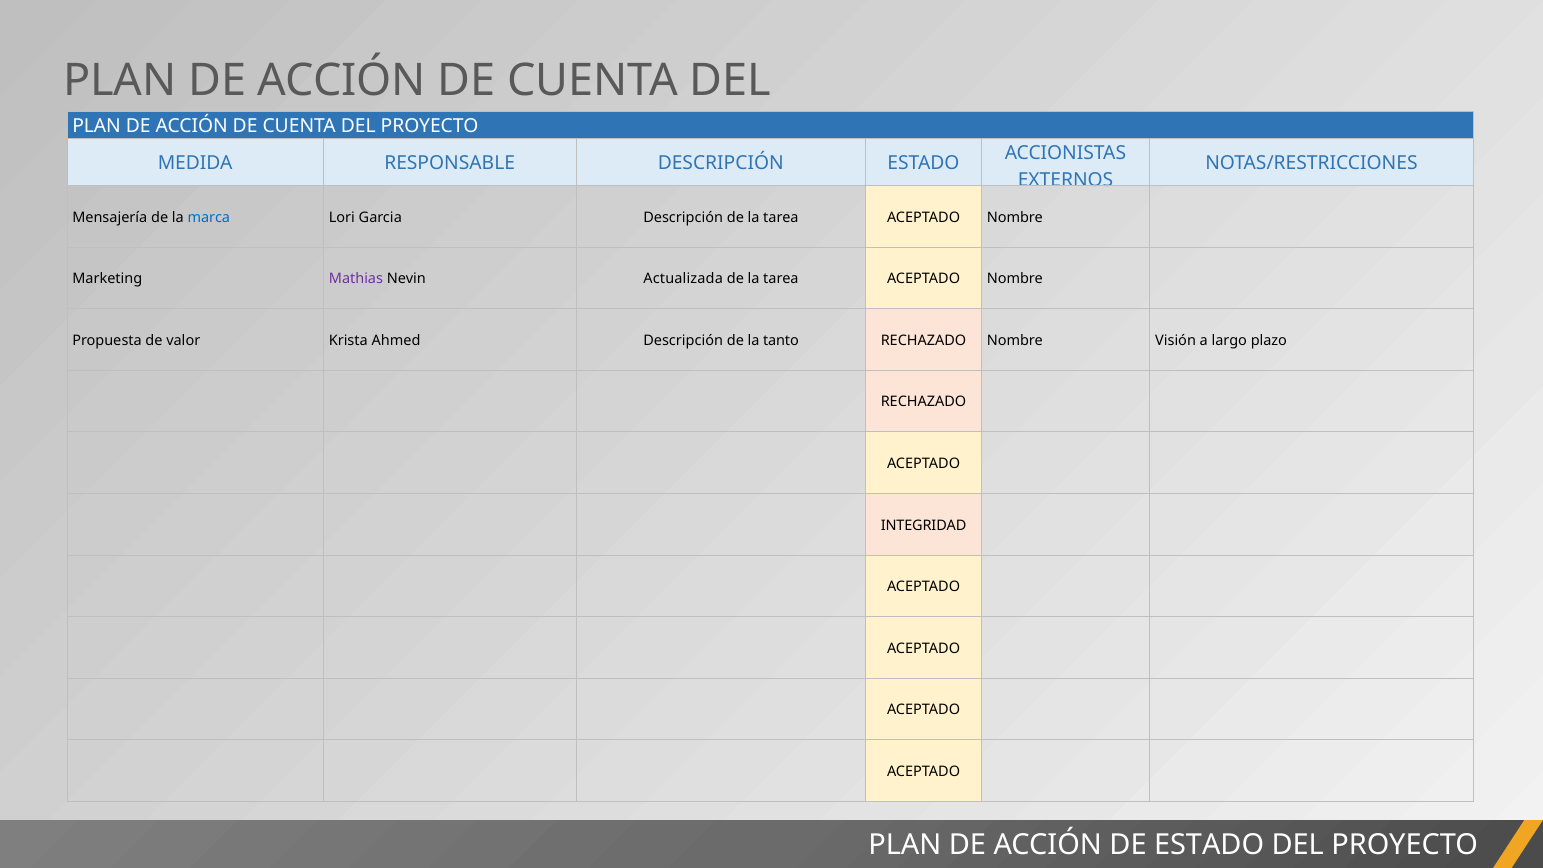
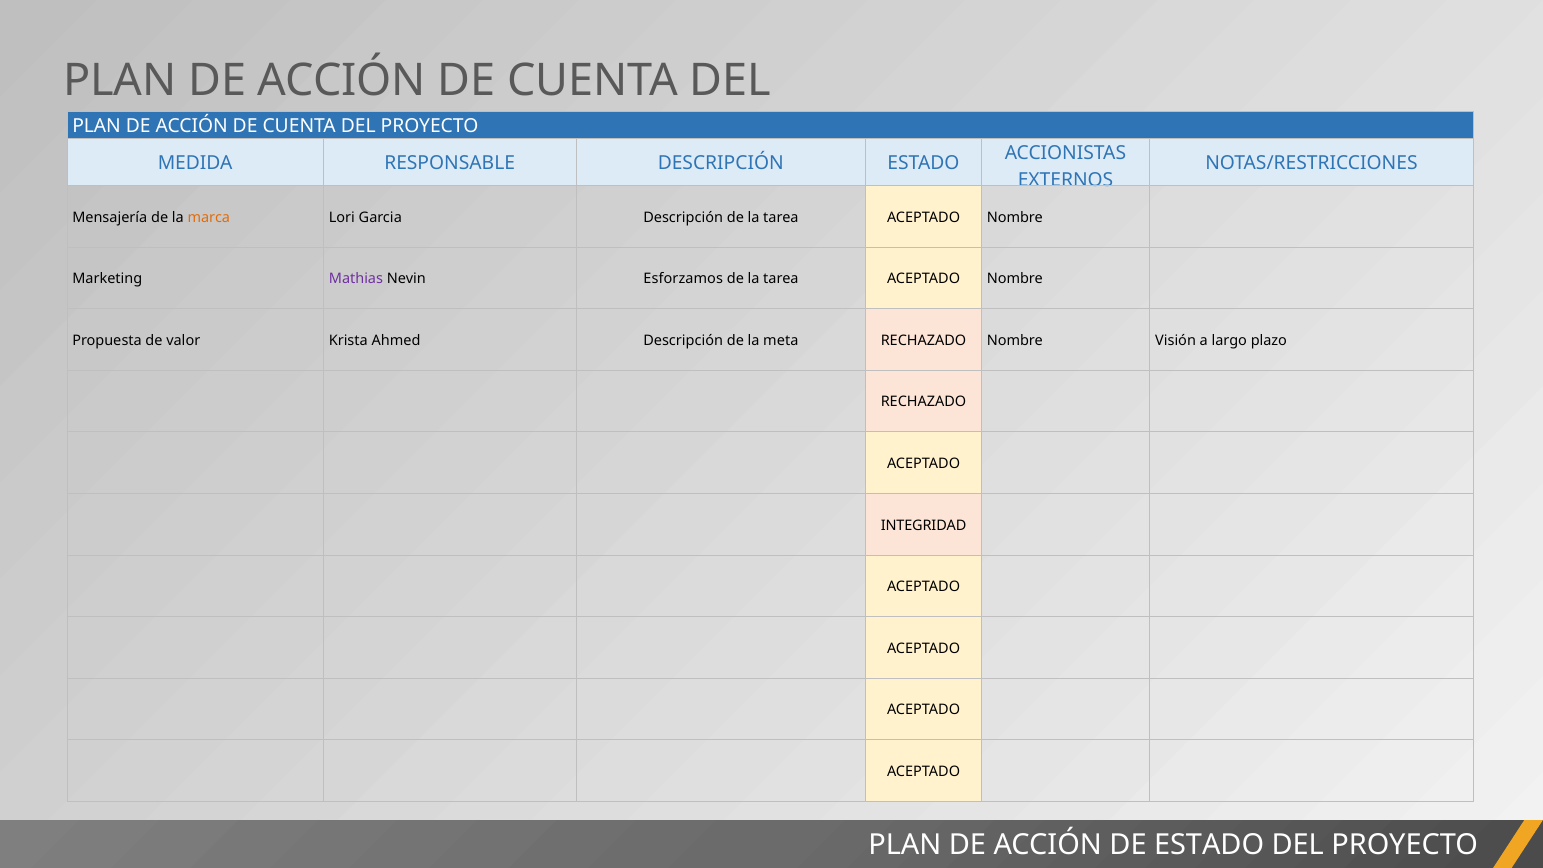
marca colour: blue -> orange (209, 217)
Actualizada: Actualizada -> Esforzamos (683, 279)
tanto: tanto -> meta (781, 341)
